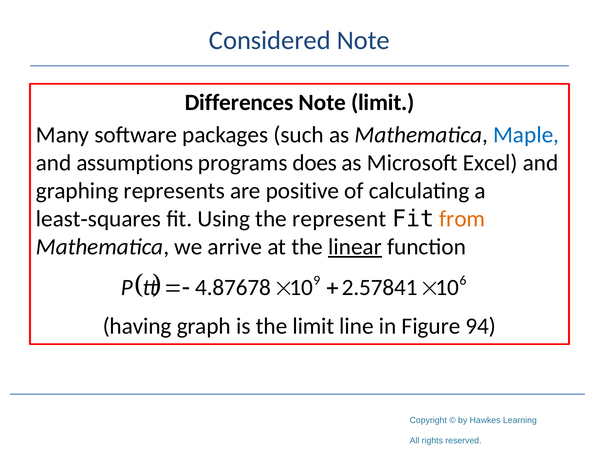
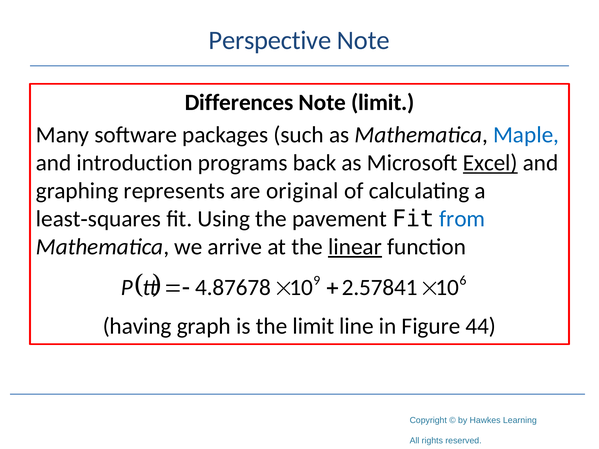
Considered: Considered -> Perspective (270, 40)
assumptions: assumptions -> introduction (135, 163)
does: does -> back (315, 163)
Excel underline: none -> present (490, 163)
positive: positive -> original (302, 191)
represent: represent -> pavement (339, 219)
from colour: orange -> blue (462, 219)
94: 94 -> 44 (481, 326)
